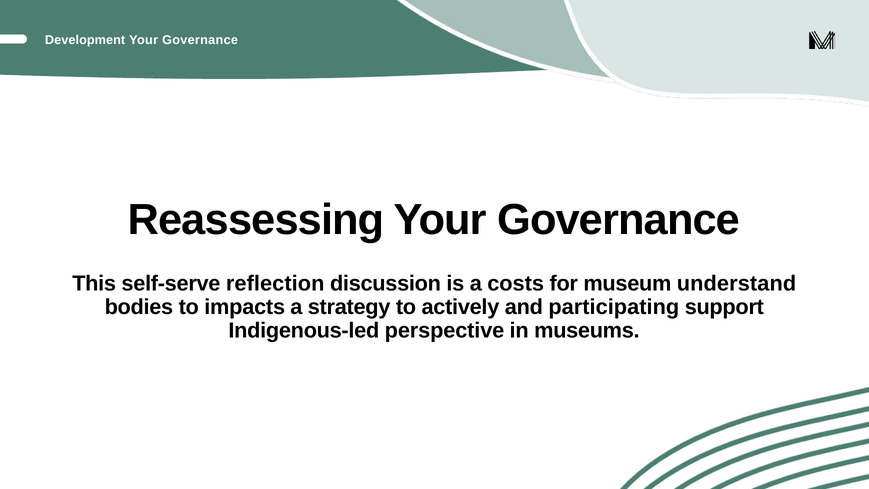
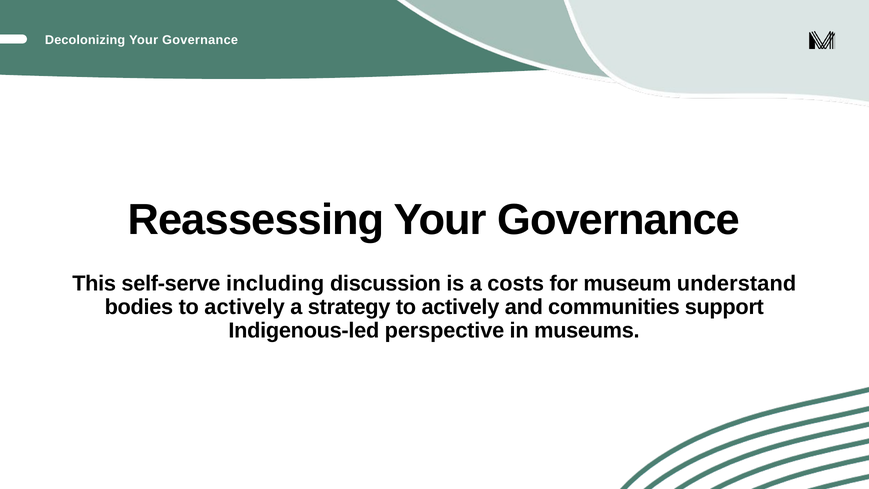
Development: Development -> Decolonizing (85, 40)
reflection: reflection -> including (275, 283)
bodies to impacts: impacts -> actively (245, 307)
participating: participating -> communities (614, 307)
